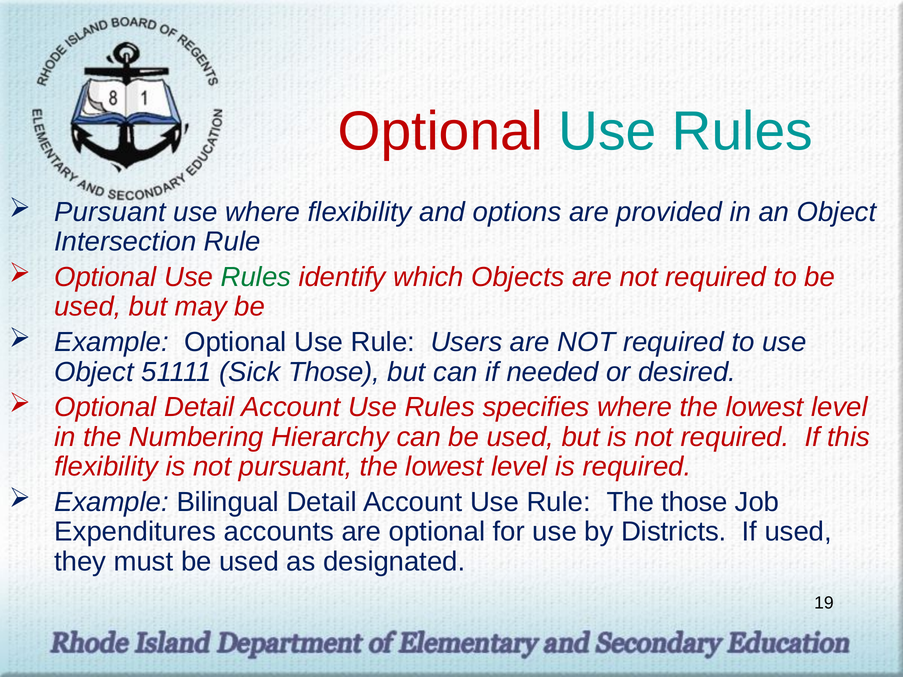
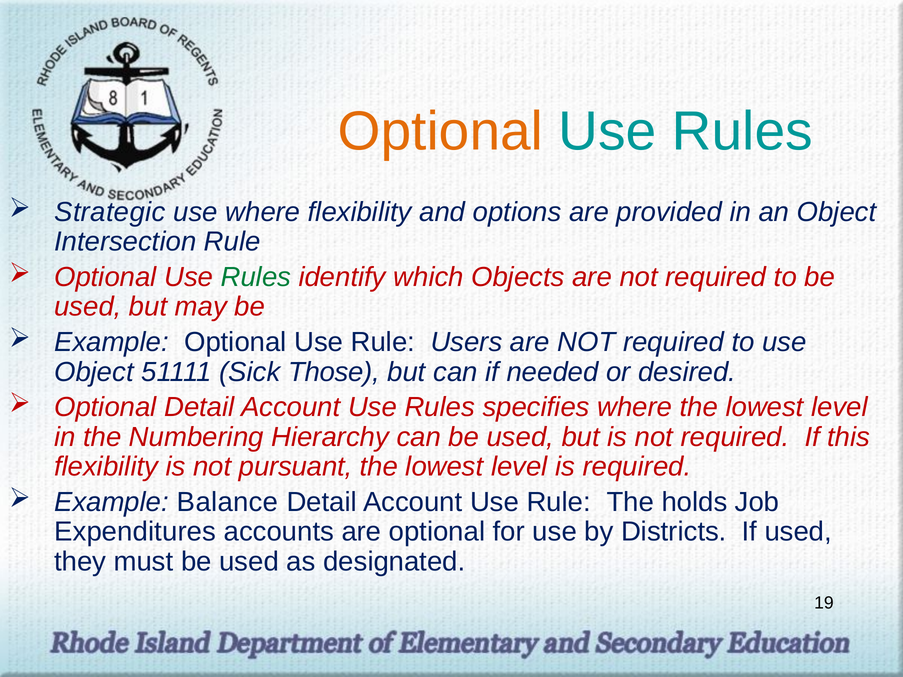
Optional colour: red -> orange (440, 132)
Pursuant: Pursuant -> Strategic (110, 212)
Bilingual: Bilingual -> Balance (228, 502)
The those: those -> holds (694, 502)
